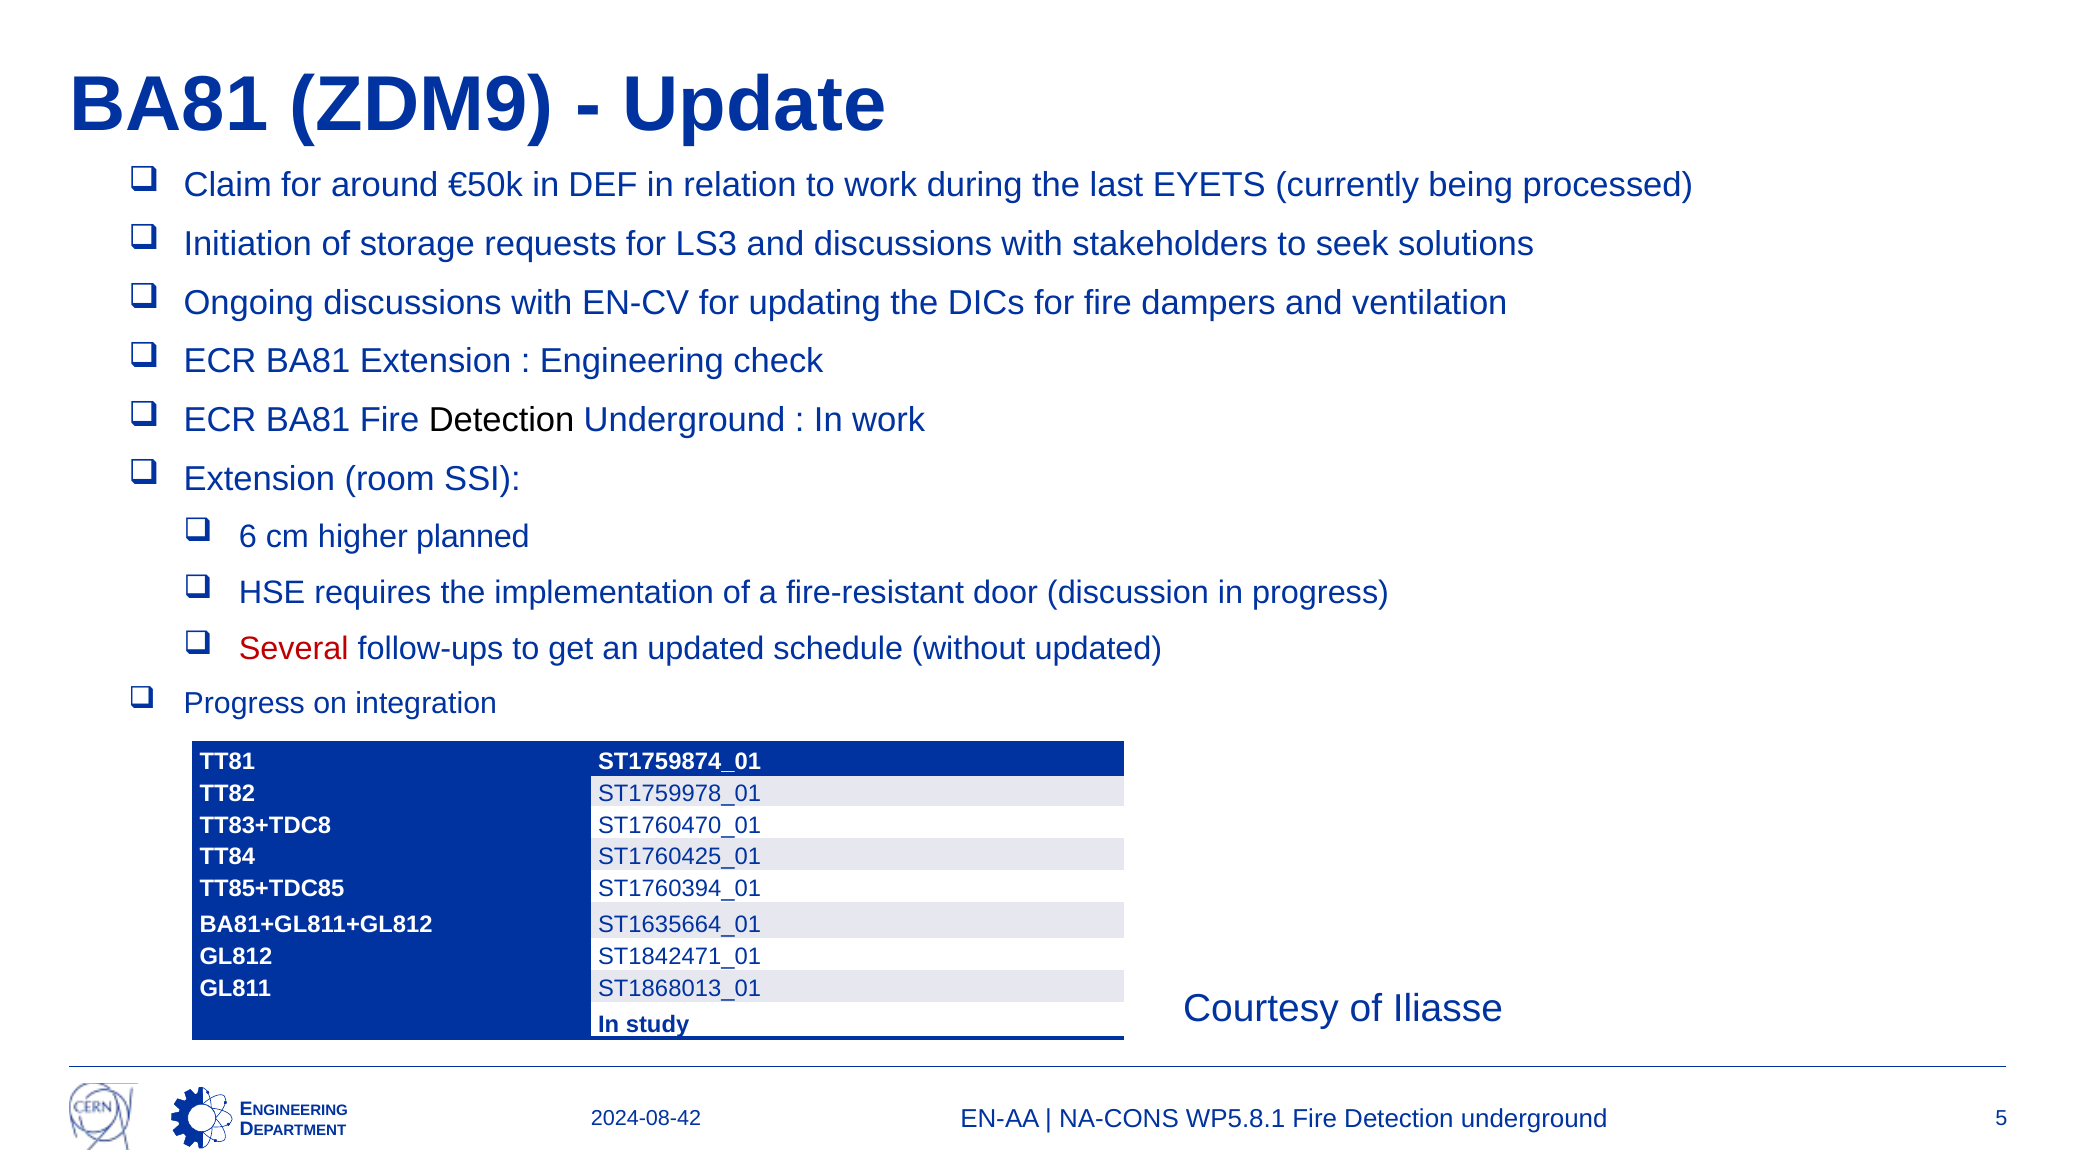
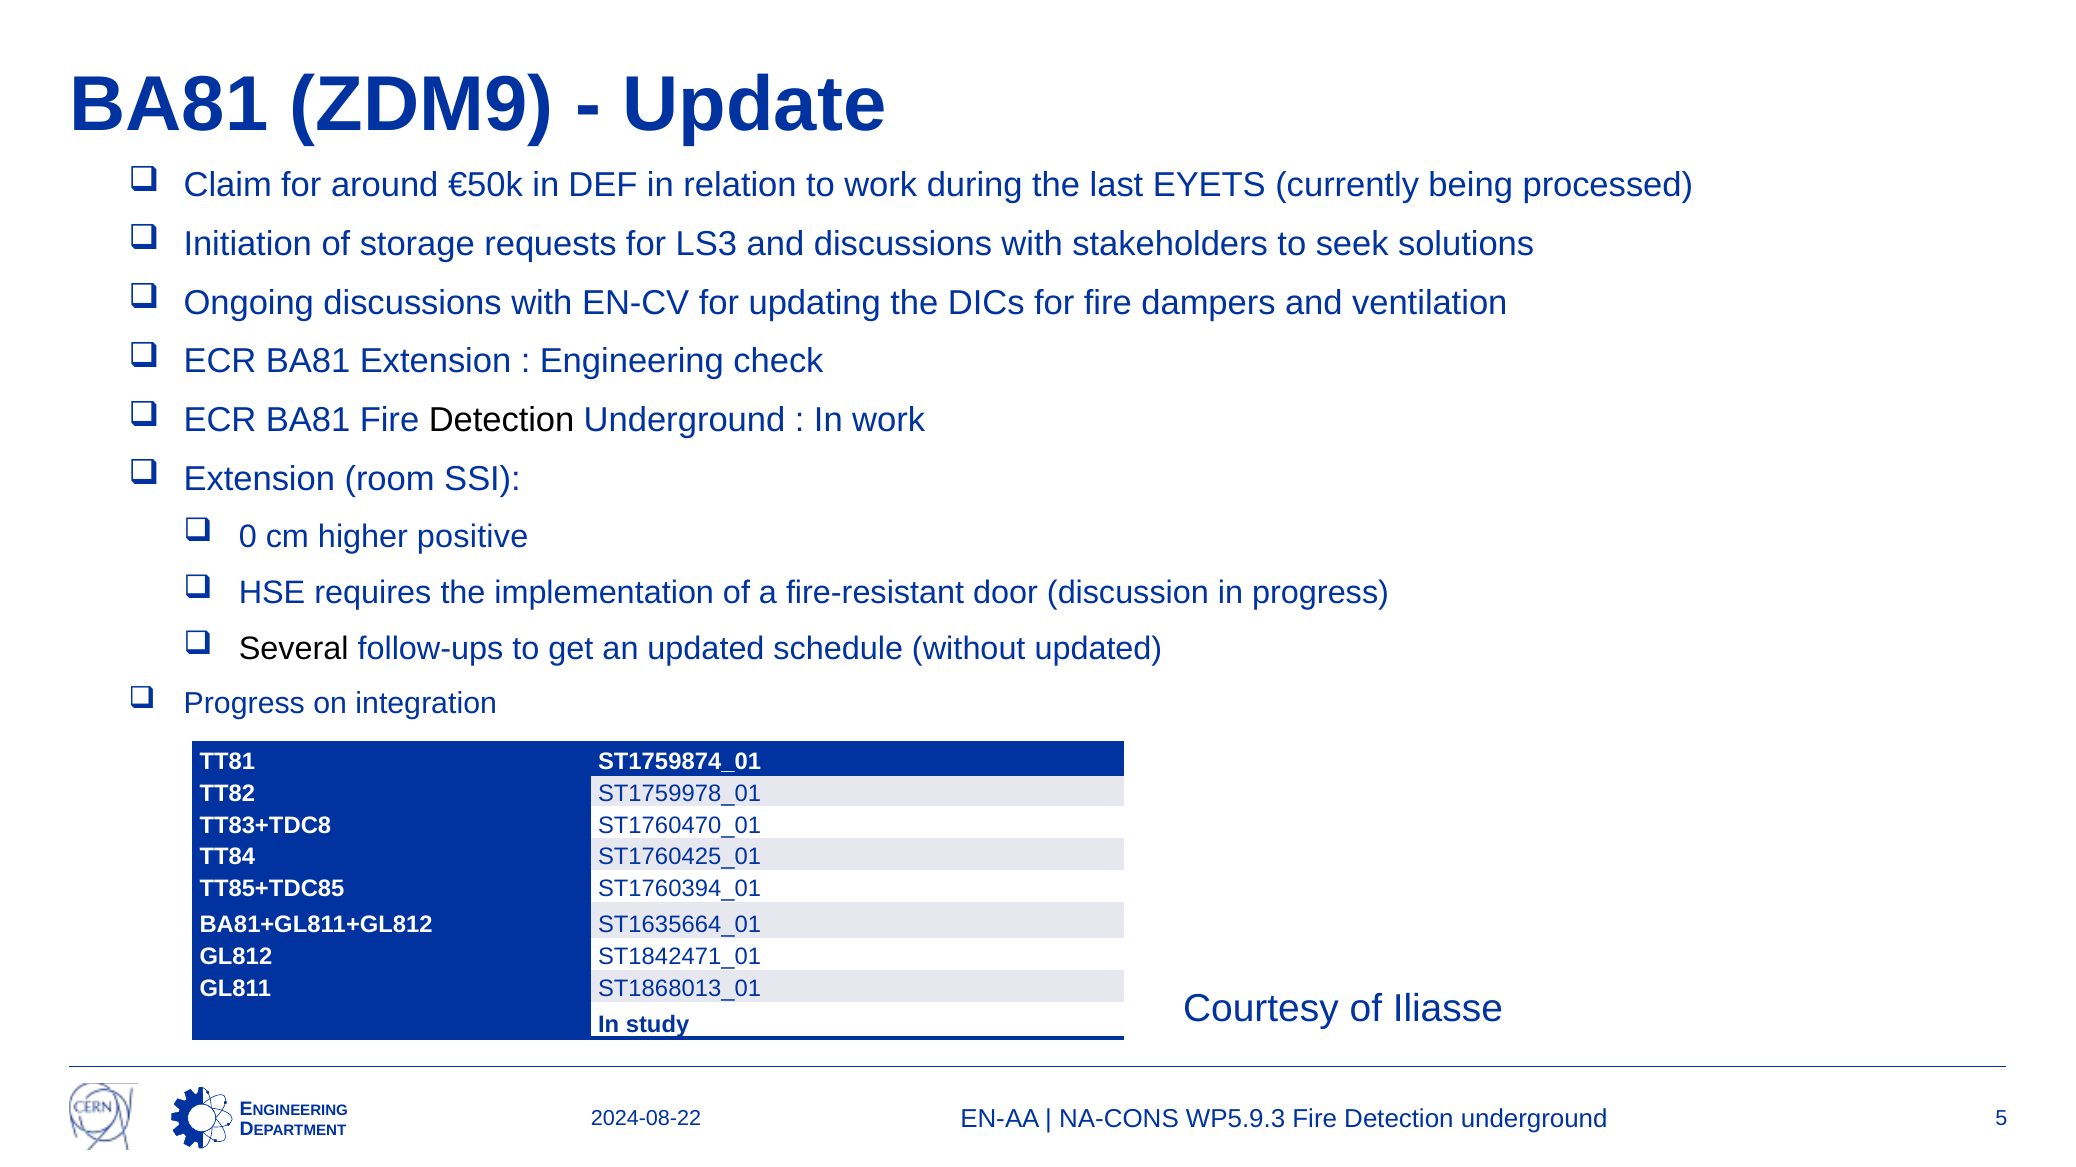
6: 6 -> 0 (248, 537)
planned: planned -> positive (473, 537)
Several colour: red -> black (294, 649)
2024-08-42: 2024-08-42 -> 2024-08-22 (646, 1119)
WP5.8.1: WP5.8.1 -> WP5.9.3 (1236, 1120)
